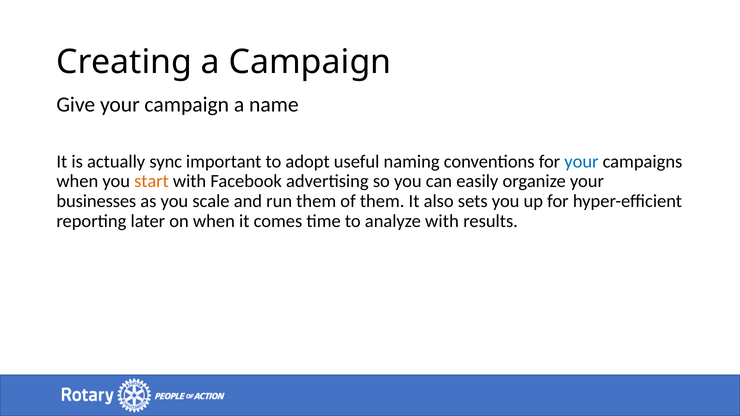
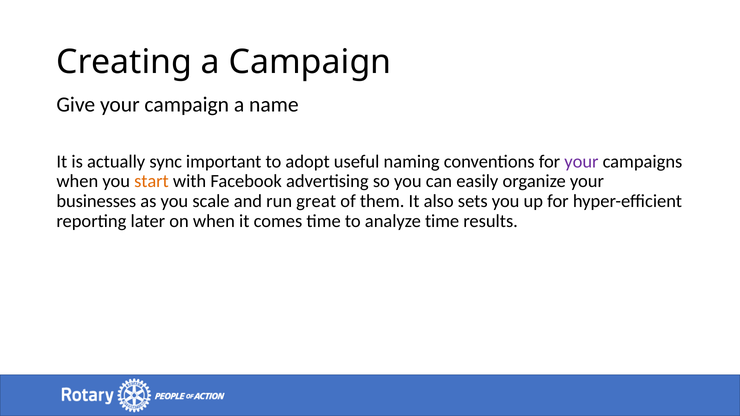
your colour: blue -> purple (581, 162)
run them: them -> great (316, 201)
analyze with: with -> time (442, 221)
